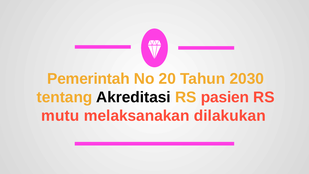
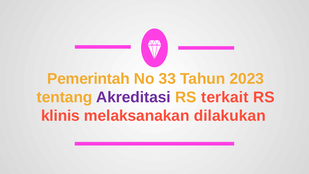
20: 20 -> 33 (167, 79)
2030: 2030 -> 2023 (247, 79)
Akreditasi colour: black -> purple (133, 97)
pasien: pasien -> terkait (225, 97)
mutu: mutu -> klinis (60, 116)
